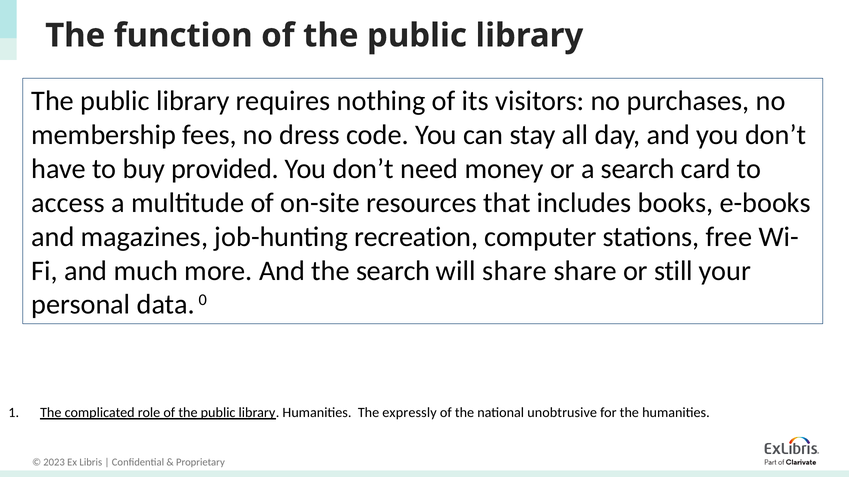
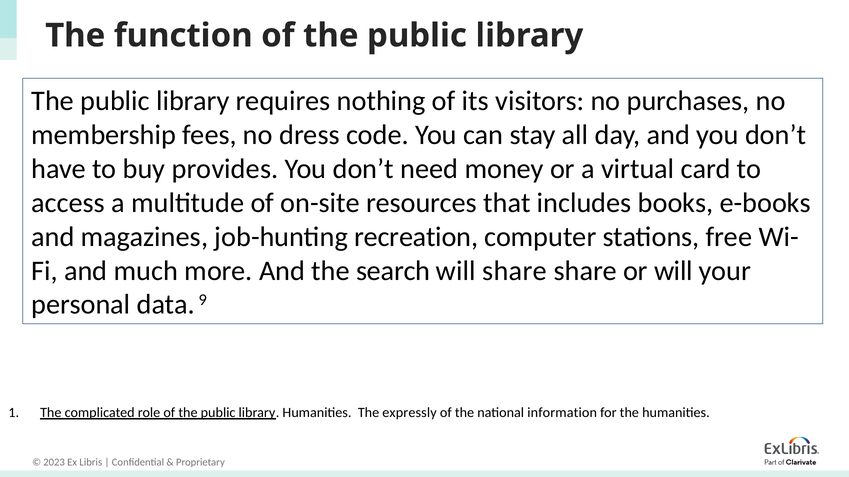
provided: provided -> provides (225, 169)
a search: search -> virtual (638, 169)
or still: still -> will (673, 271)
0: 0 -> 9 (203, 300)
unobtrusive: unobtrusive -> information (562, 413)
